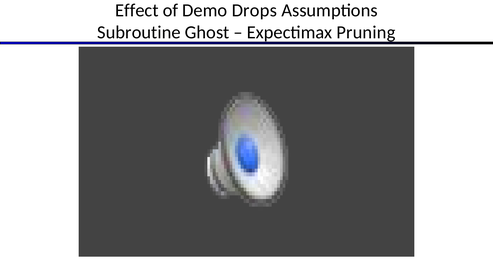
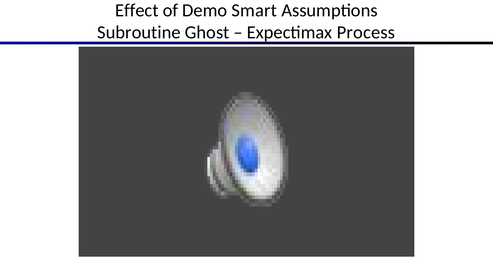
Drops: Drops -> Smart (254, 10)
Pruning: Pruning -> Process (366, 32)
